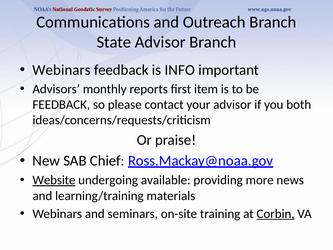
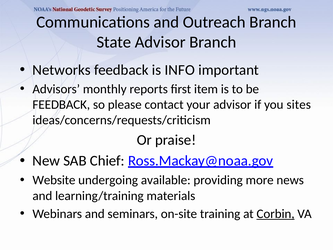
Webinars: Webinars -> Networks (62, 70)
both: both -> sites (299, 105)
Website underline: present -> none (54, 180)
